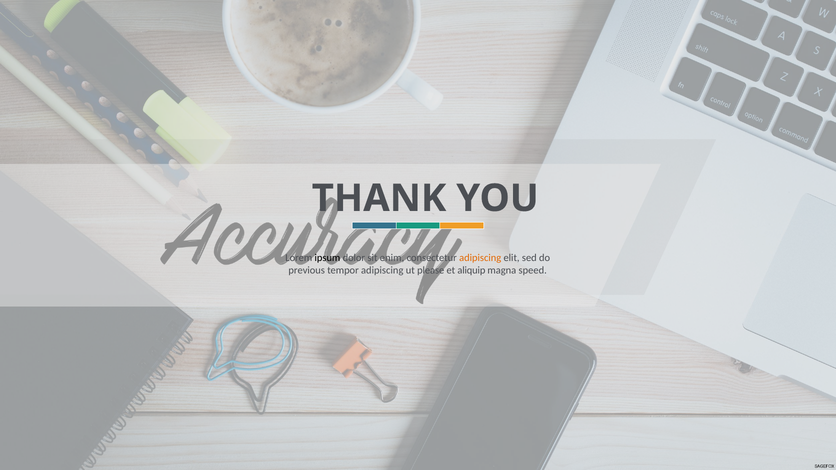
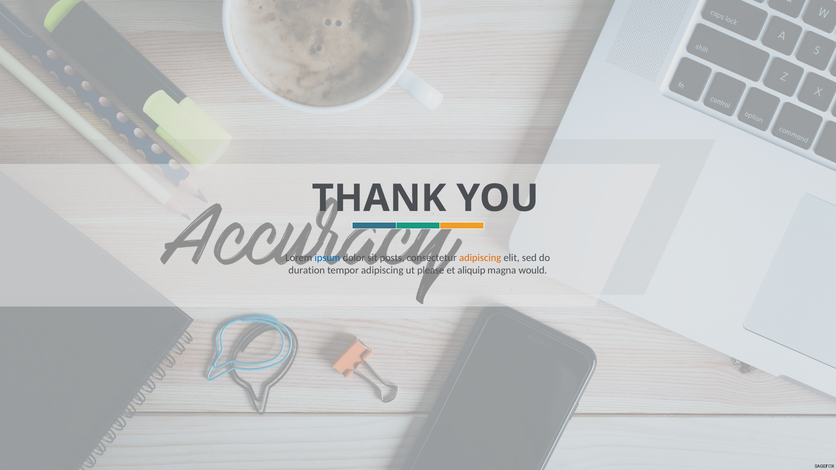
ipsum colour: black -> blue (327, 258)
enim: enim -> posts (392, 258)
previous: previous -> duration (307, 271)
speed: speed -> would (533, 271)
